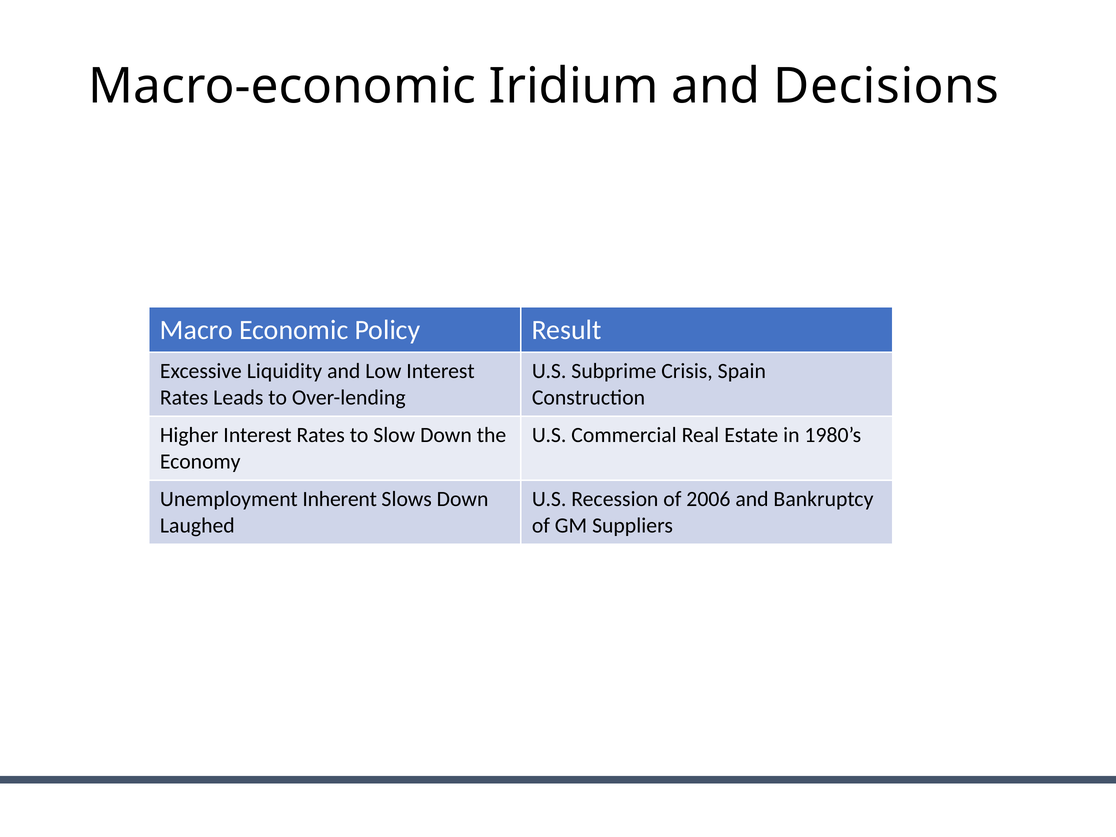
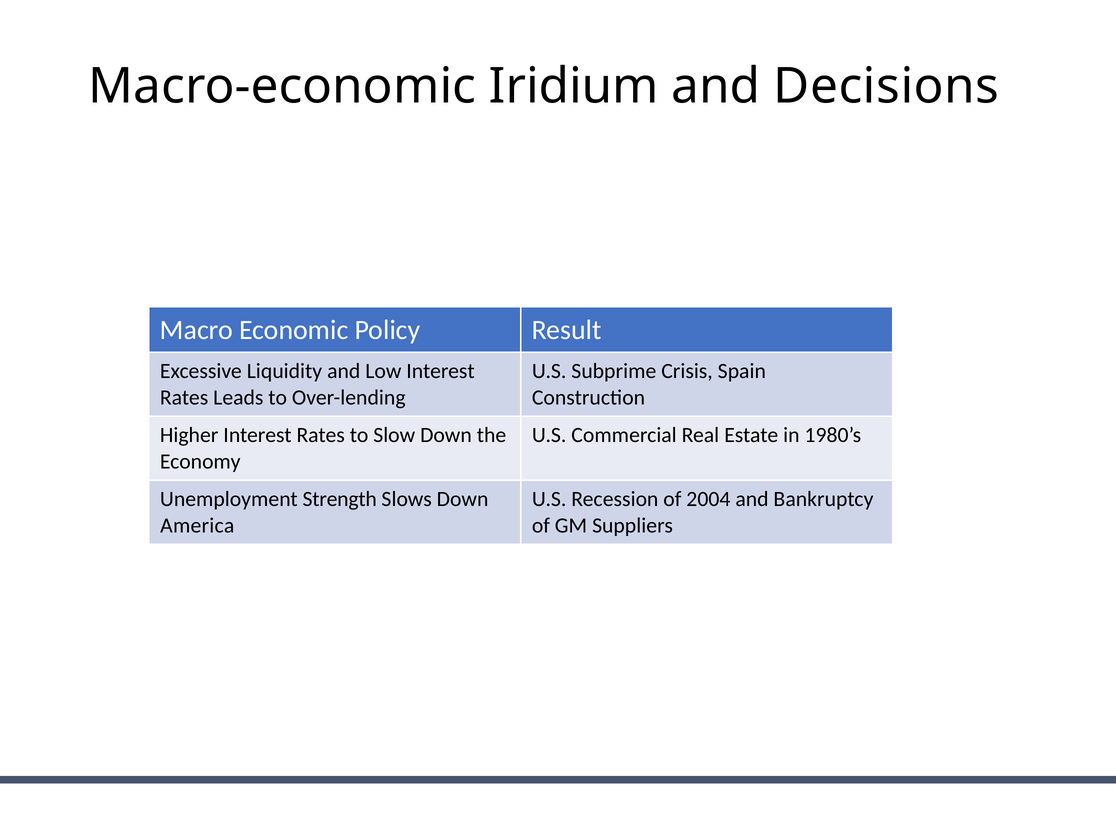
Inherent: Inherent -> Strength (340, 499)
2006: 2006 -> 2004 (708, 499)
Laughed: Laughed -> America (197, 526)
